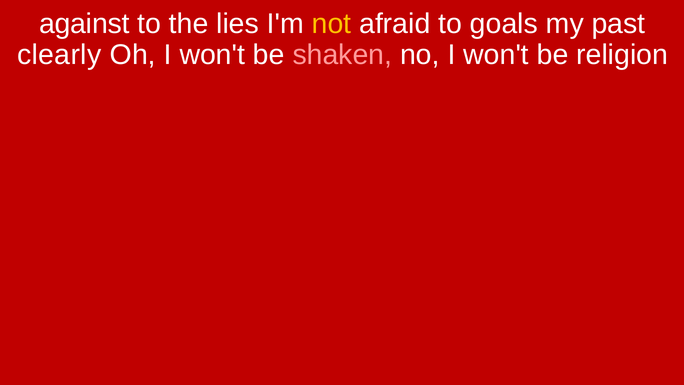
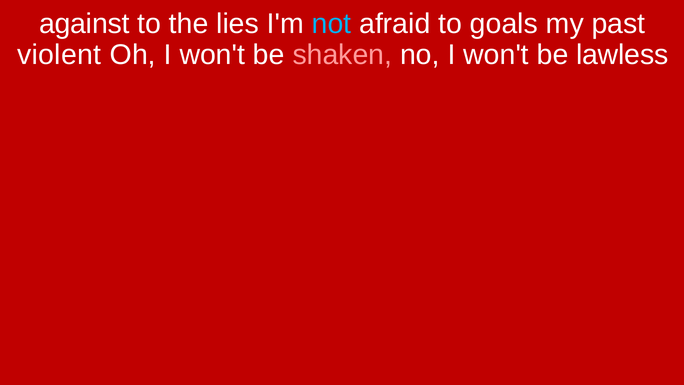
not colour: yellow -> light blue (332, 24)
clearly: clearly -> violent (59, 55)
religion: religion -> lawless (622, 55)
